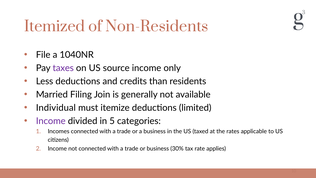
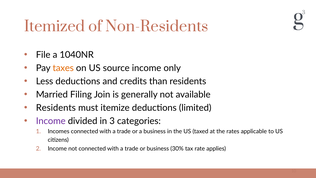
taxes colour: purple -> orange (63, 68)
Individual: Individual -> Residents (56, 108)
5: 5 -> 3 (112, 121)
